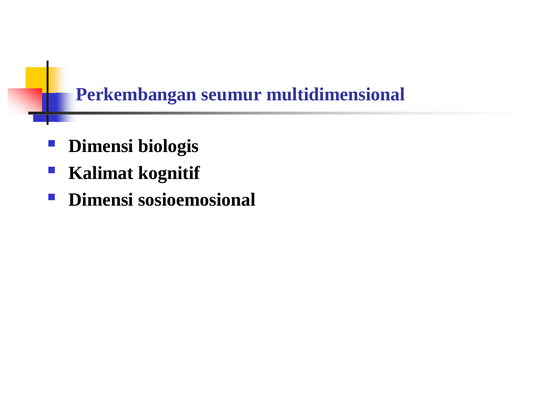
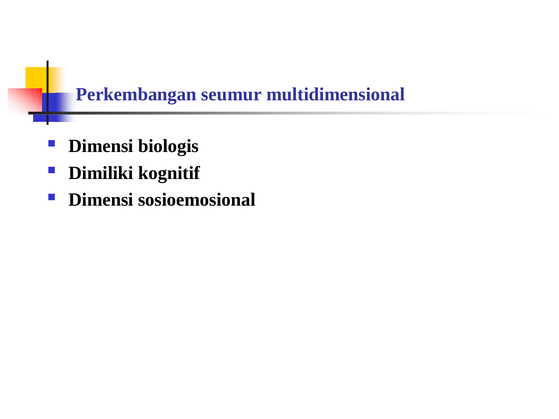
Kalimat: Kalimat -> Dimiliki (101, 173)
